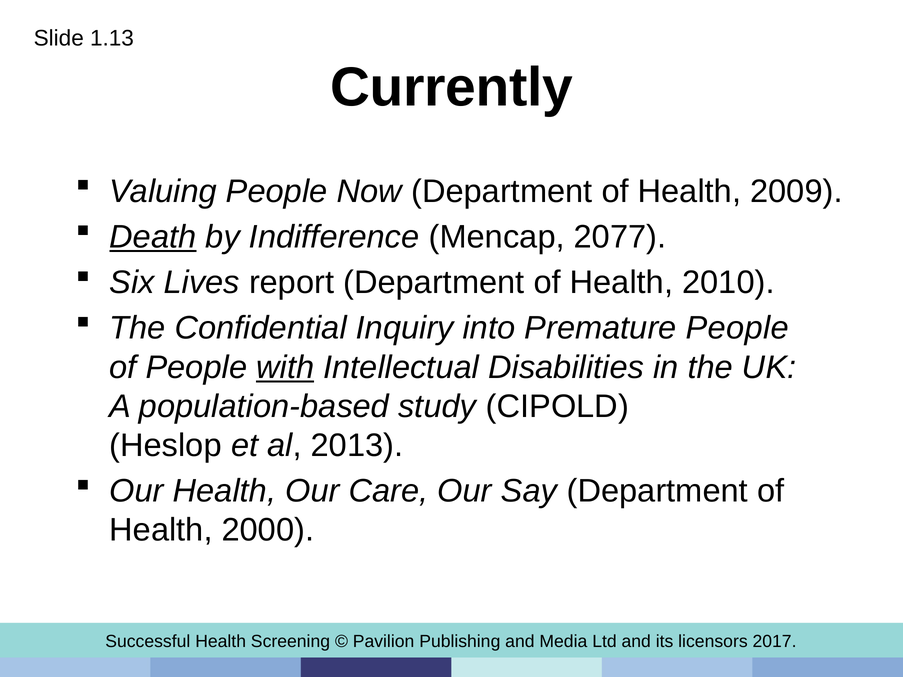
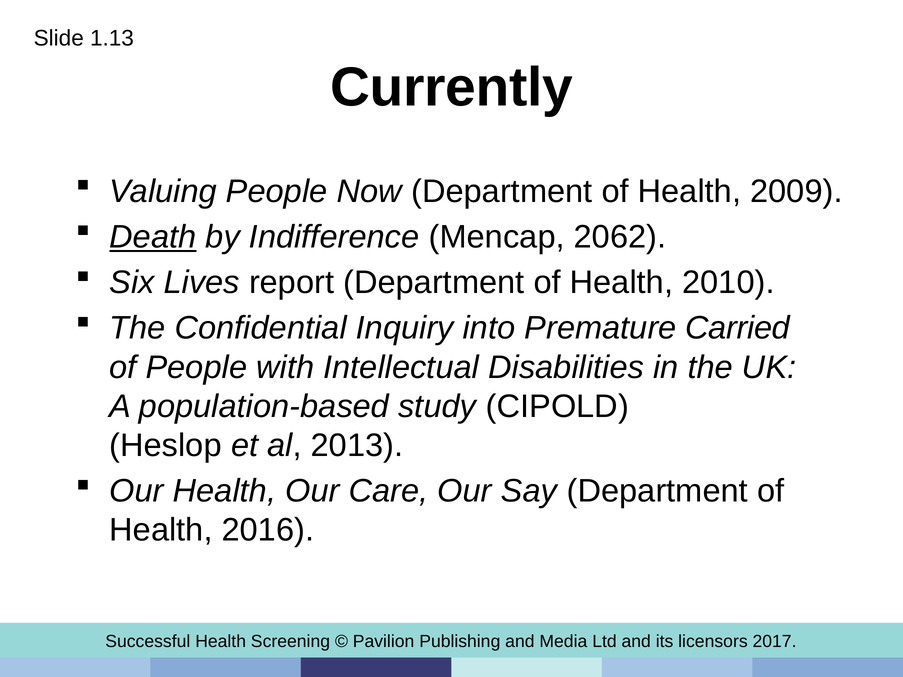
2077: 2077 -> 2062 (620, 237)
Premature People: People -> Carried (737, 328)
with underline: present -> none (285, 367)
2000: 2000 -> 2016 (268, 530)
